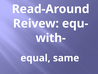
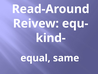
with-: with- -> kind- (51, 38)
